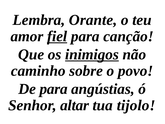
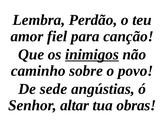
Orante: Orante -> Perdão (93, 20)
fiel underline: present -> none (57, 36)
De para: para -> sede (53, 89)
tijolo: tijolo -> obras (136, 105)
